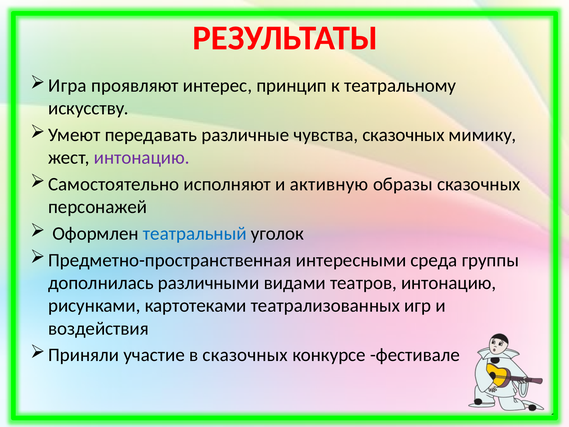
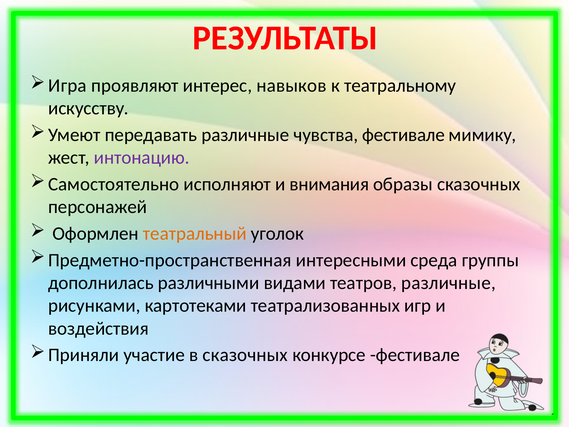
принцип: принцип -> навыков (292, 86)
чувства сказочных: сказочных -> фестивале (404, 135)
активную: активную -> внимания (329, 184)
театральный colour: blue -> orange (195, 233)
театров интонацию: интонацию -> различные (448, 283)
